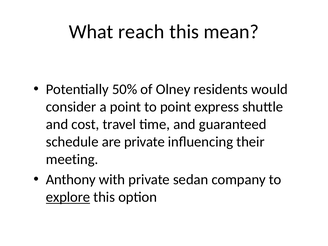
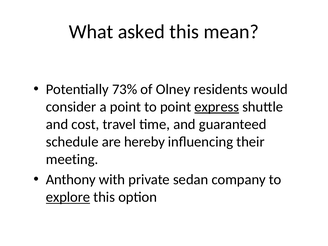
reach: reach -> asked (141, 32)
50%: 50% -> 73% (125, 89)
express underline: none -> present (217, 107)
are private: private -> hereby (145, 142)
